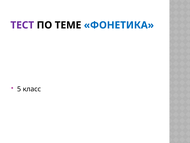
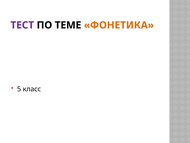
ФОНЕТИКА colour: blue -> orange (119, 25)
